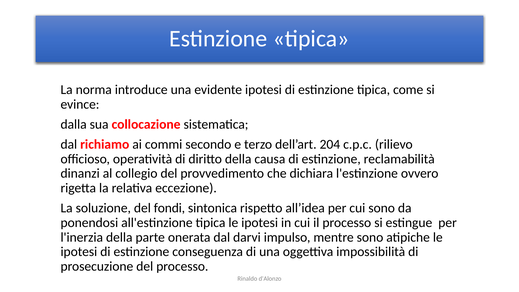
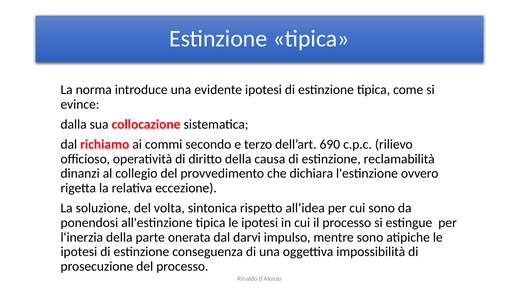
204: 204 -> 690 (330, 144)
fondi: fondi -> volta (169, 208)
